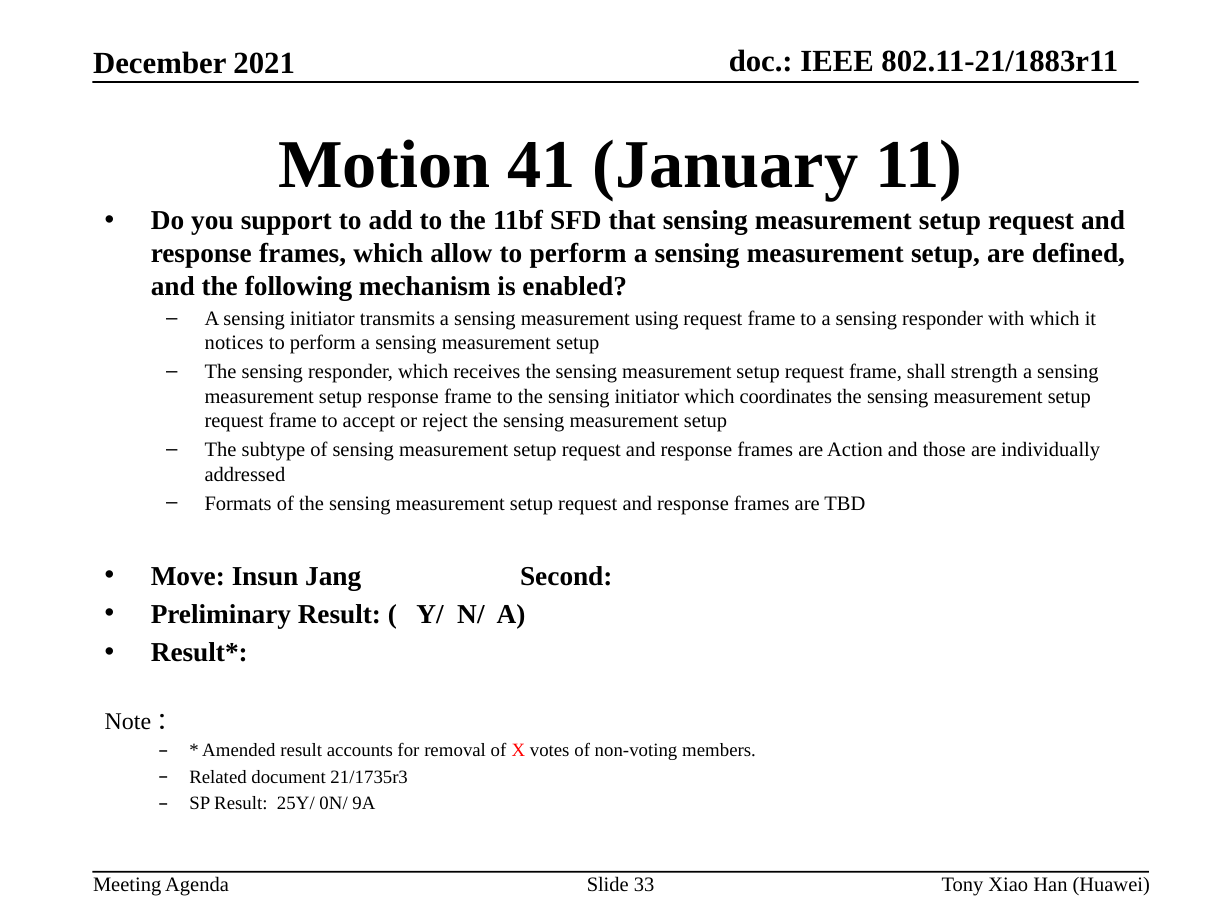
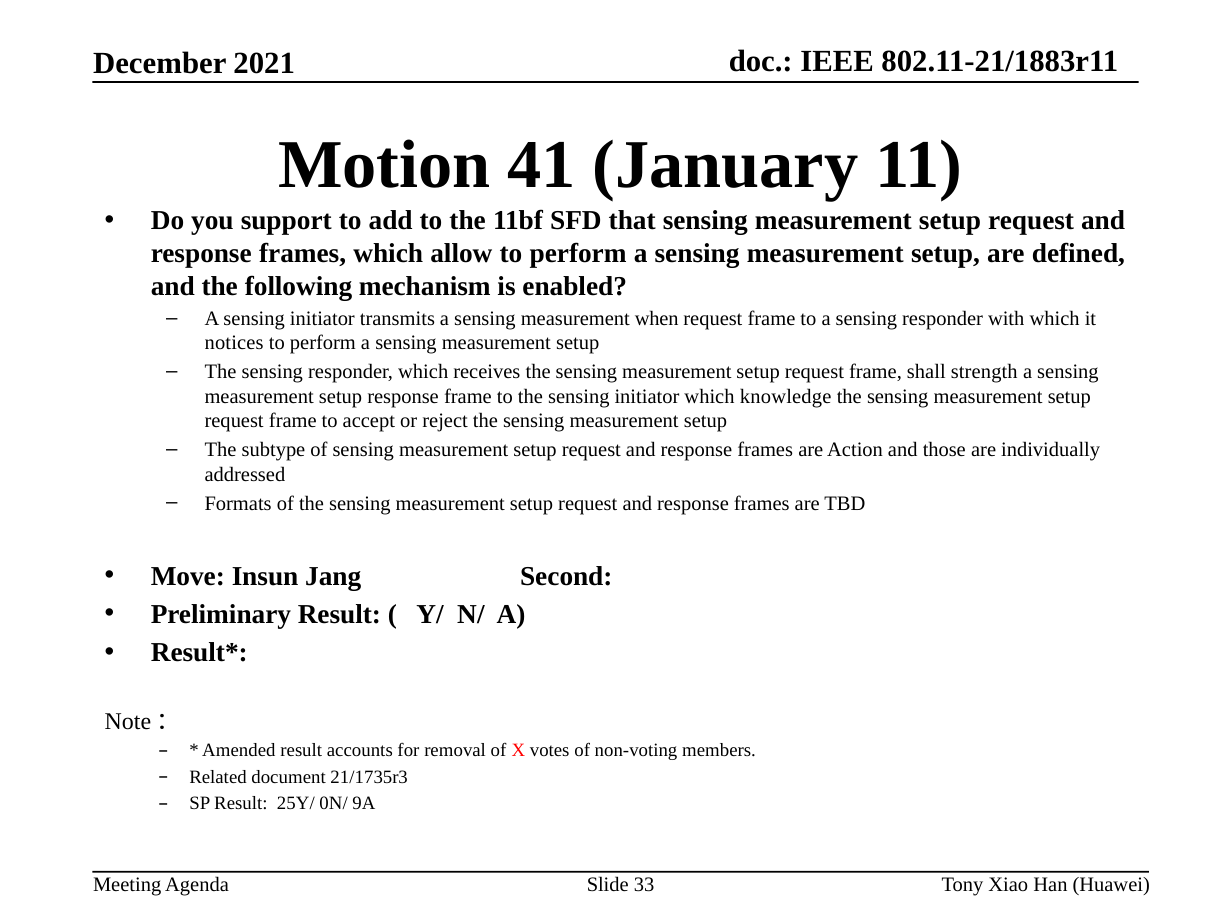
using: using -> when (657, 319)
coordinates: coordinates -> knowledge (786, 397)
